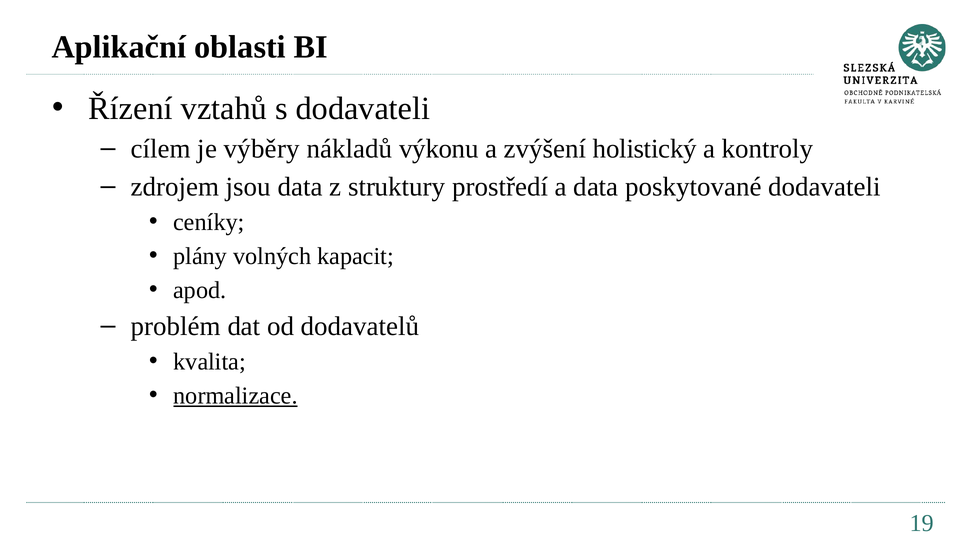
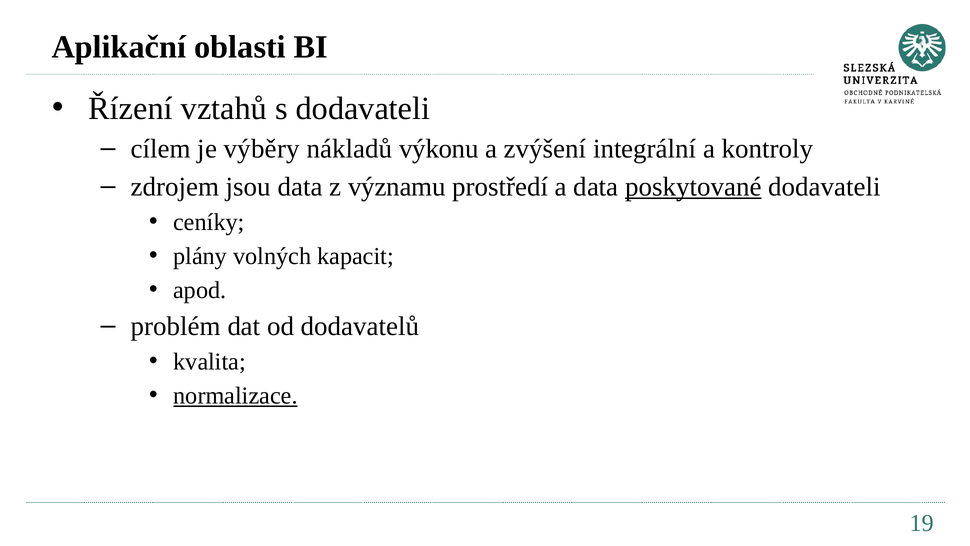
holistický: holistický -> integrální (645, 149)
struktury: struktury -> významu (397, 187)
poskytované underline: none -> present (693, 187)
